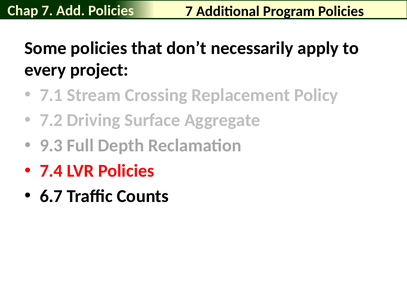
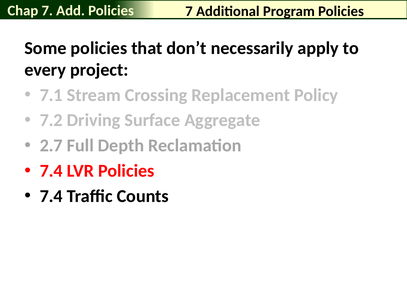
9.3: 9.3 -> 2.7 (51, 146)
6.7: 6.7 -> 7.4 (51, 196)
